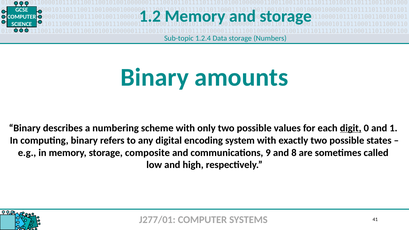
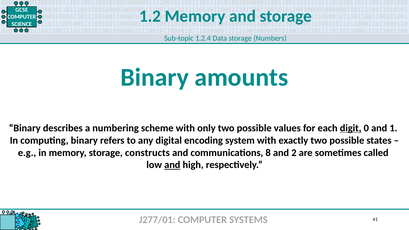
composite: composite -> constructs (147, 153)
9: 9 -> 8 (268, 153)
8: 8 -> 2 (294, 153)
and underline: none -> present (172, 165)
